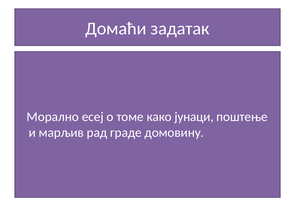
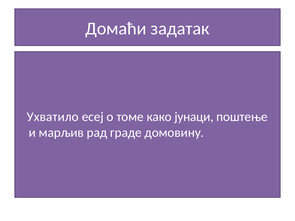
Морално: Морално -> Ухватило (53, 117)
